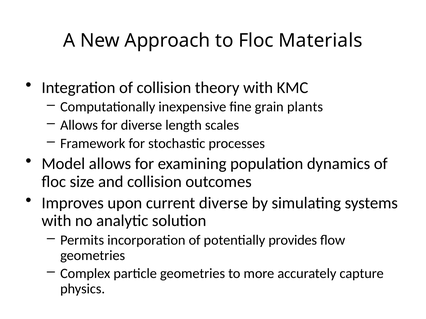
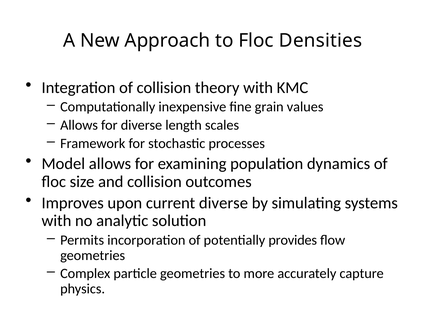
Materials: Materials -> Densities (321, 41)
plants: plants -> values (305, 107)
